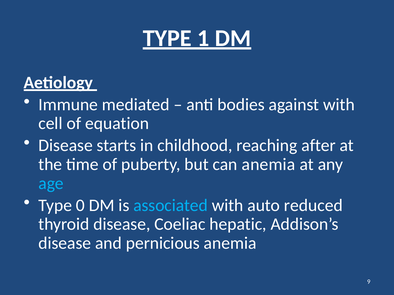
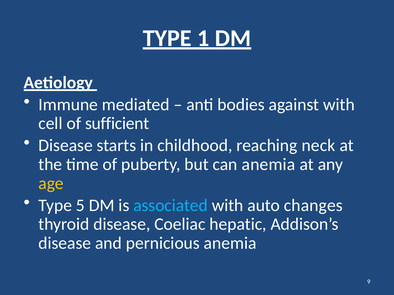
equation: equation -> sufficient (117, 124)
after: after -> neck (318, 146)
age colour: light blue -> yellow (51, 184)
0: 0 -> 5 (80, 206)
reduced: reduced -> changes (313, 206)
